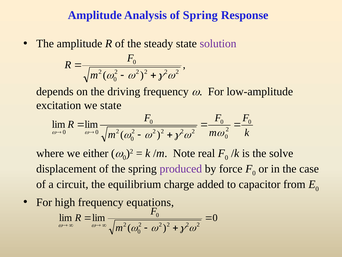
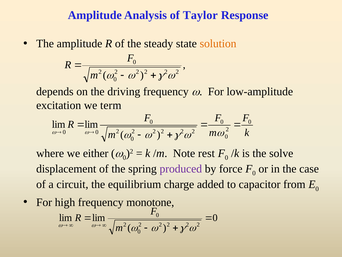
of Spring: Spring -> Taylor (200, 15)
solution colour: purple -> orange (218, 44)
we state: state -> term (111, 105)
real: real -> rest (206, 153)
equations: equations -> monotone (150, 202)
